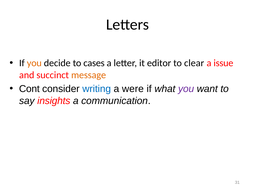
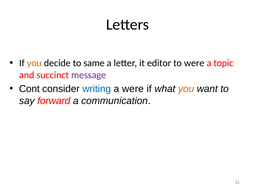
cases: cases -> same (94, 63)
to clear: clear -> were (194, 63)
issue: issue -> topic (223, 63)
message colour: orange -> purple (89, 75)
you colour: purple -> orange (186, 89)
insights: insights -> forward (54, 101)
